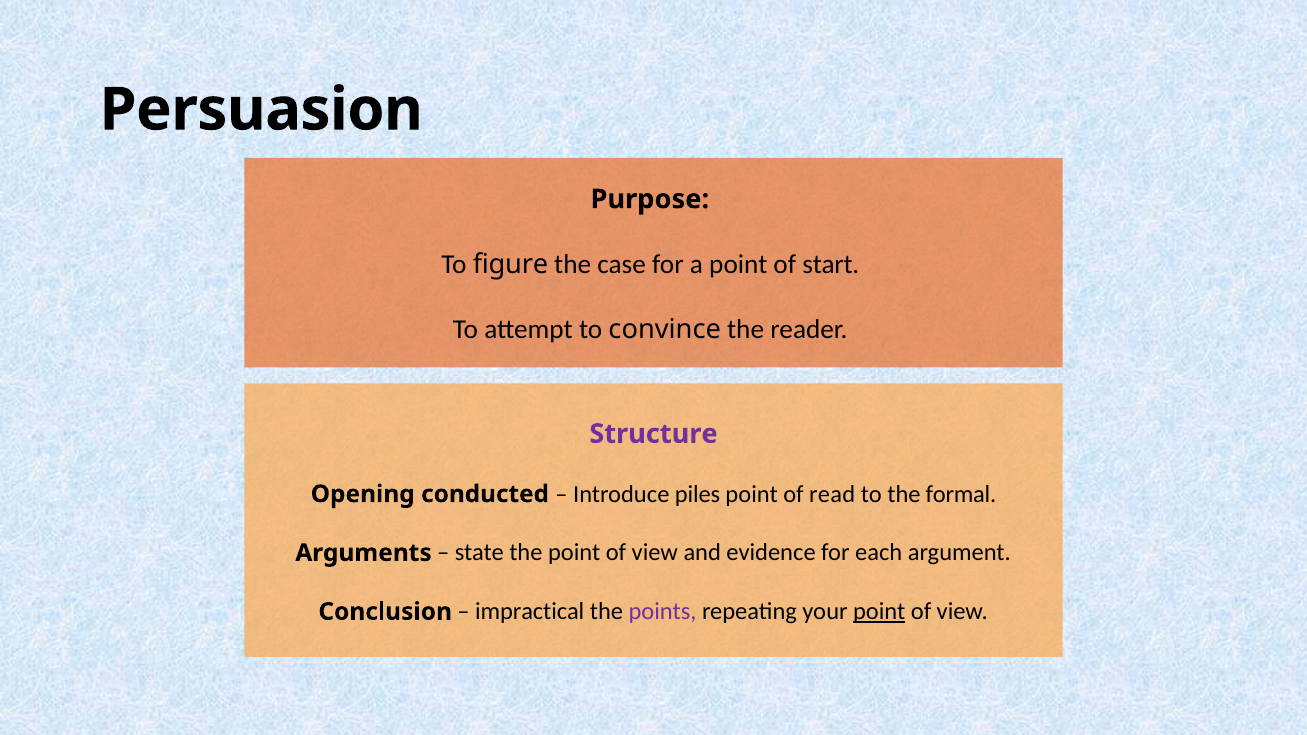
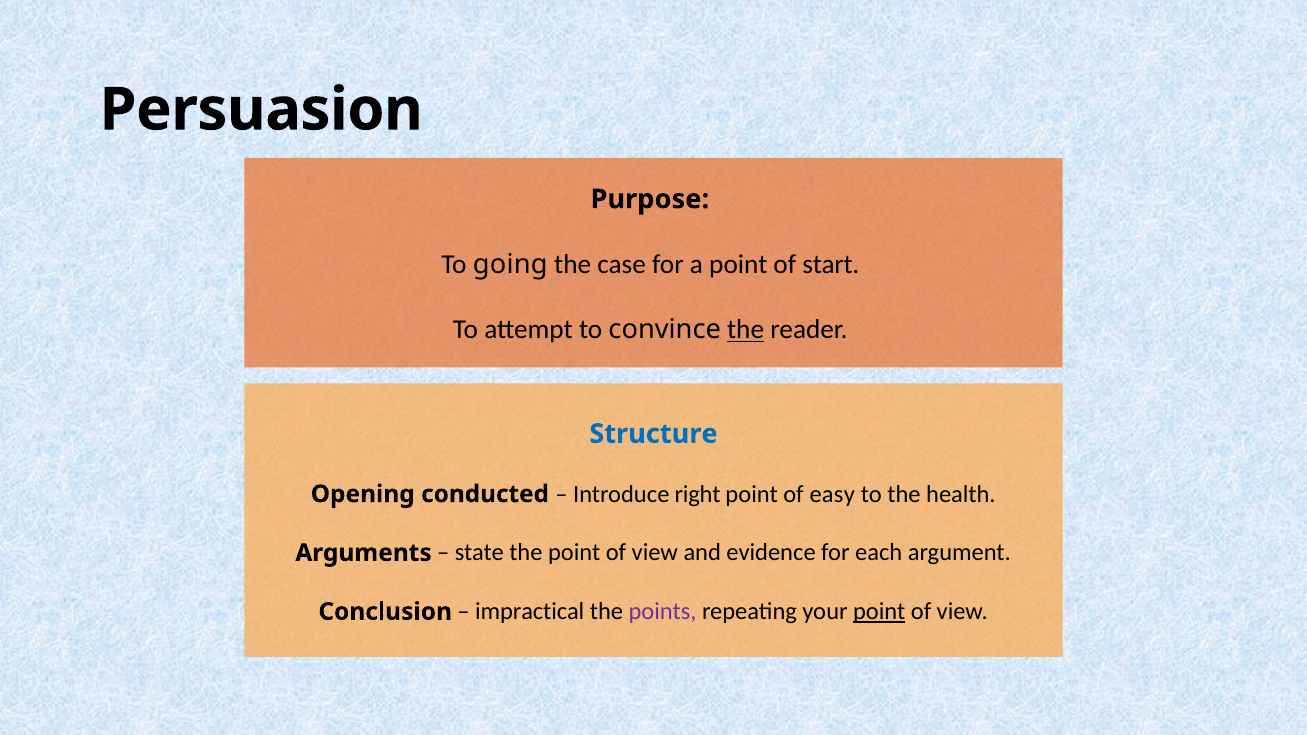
figure: figure -> going (510, 265)
the underline: none -> present (746, 330)
Structure colour: purple -> blue (653, 434)
piles: piles -> right (698, 494)
read: read -> easy (832, 494)
formal: formal -> health (961, 494)
